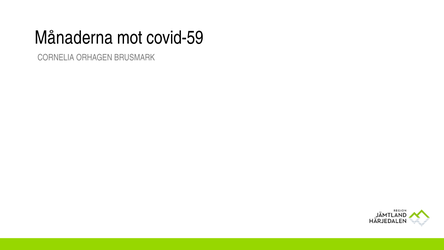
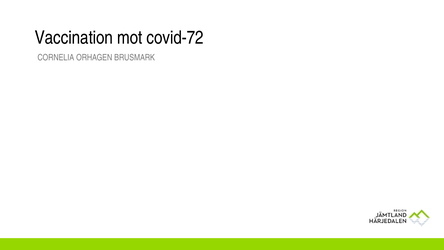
Månaderna: Månaderna -> Vaccination (74, 38)
covid-59: covid-59 -> covid-72 (175, 38)
